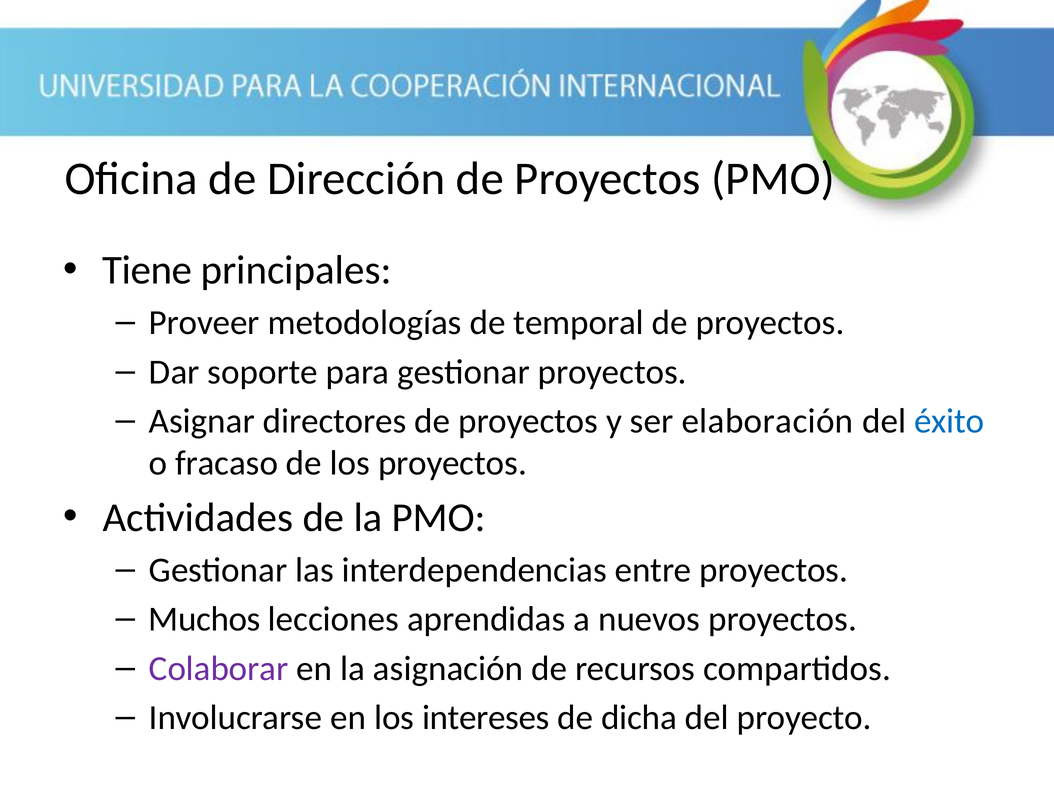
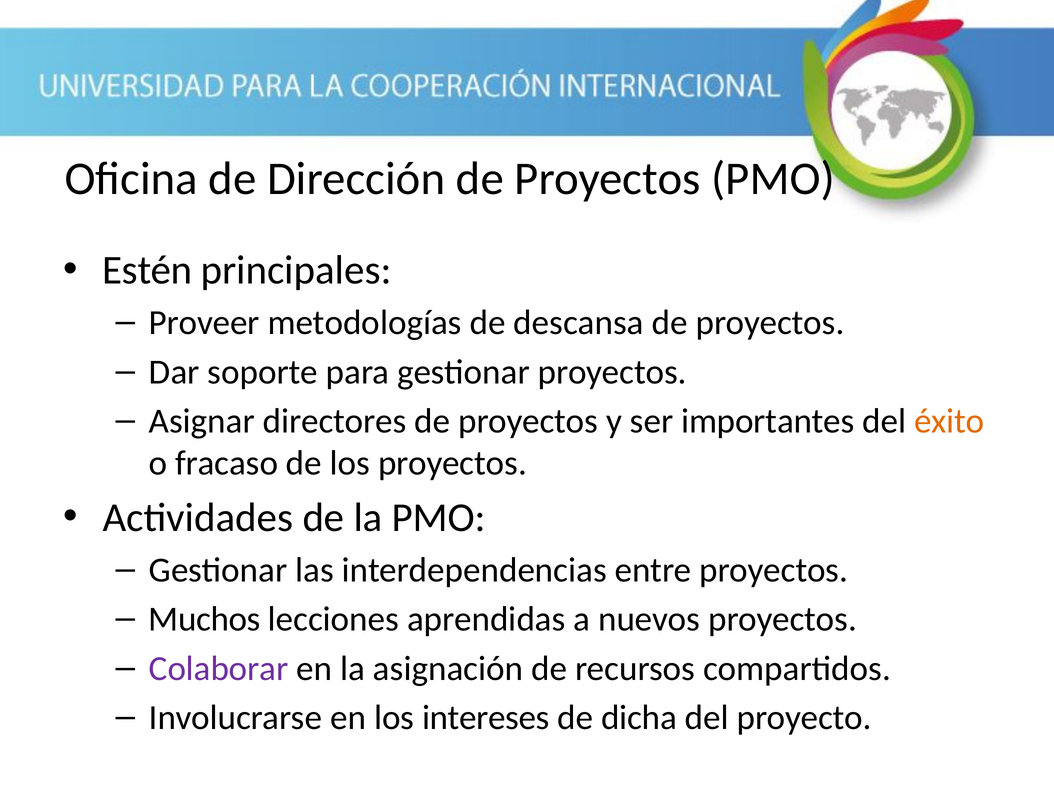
Tiene: Tiene -> Estén (147, 270)
temporal: temporal -> descansa (579, 323)
elaboración: elaboración -> importantes (768, 421)
éxito colour: blue -> orange (949, 421)
